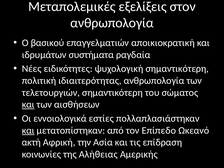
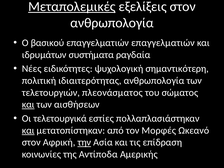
Μεταπολεμικές underline: none -> present (72, 7)
επαγγελματιών αποικιοκρατική: αποικιοκρατική -> επαγγελματιών (163, 43)
τελετουργιών σημαντικότερη: σημαντικότερη -> πλεονάσματος (112, 93)
εννοιολογικά: εννοιολογικά -> τελετουργικά (60, 118)
Επίπεδο: Επίπεδο -> Μορφές (159, 130)
ακτή: ακτή -> στον (31, 142)
την underline: none -> present (84, 142)
Αλήθειας: Αλήθειας -> Αντίποδα (98, 154)
